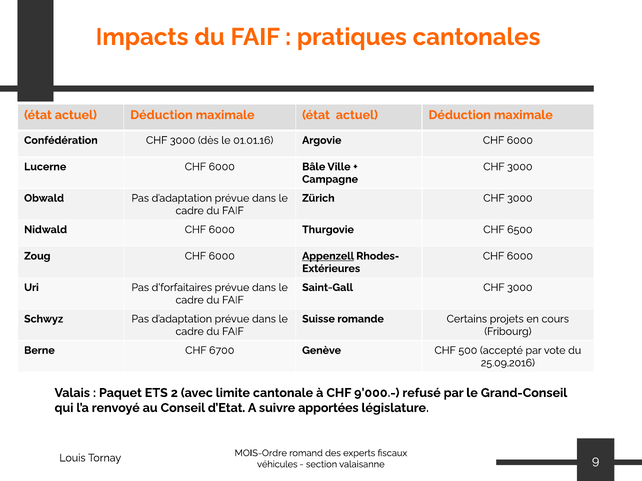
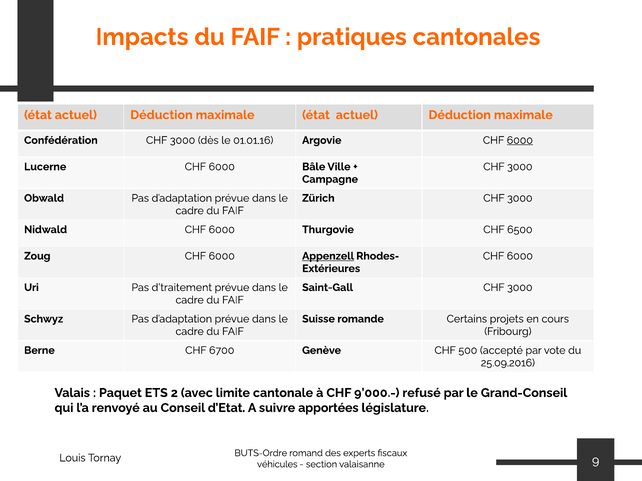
6000 underline: none -> present (520, 140)
d’forfaitaires: d’forfaitaires -> d’traitement (182, 288)
MOIS-Ordre: MOIS-Ordre -> BUTS-Ordre (261, 454)
